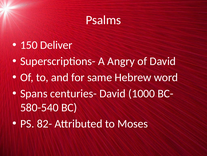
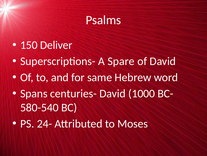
Angry: Angry -> Spare (121, 61)
82-: 82- -> 24- (44, 123)
